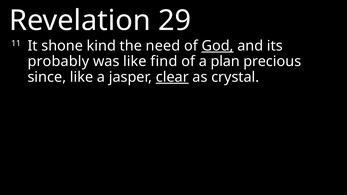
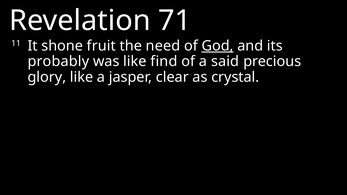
29: 29 -> 71 (175, 21)
kind: kind -> fruit (101, 46)
plan: plan -> said (225, 61)
since: since -> glory (47, 77)
clear underline: present -> none (172, 77)
